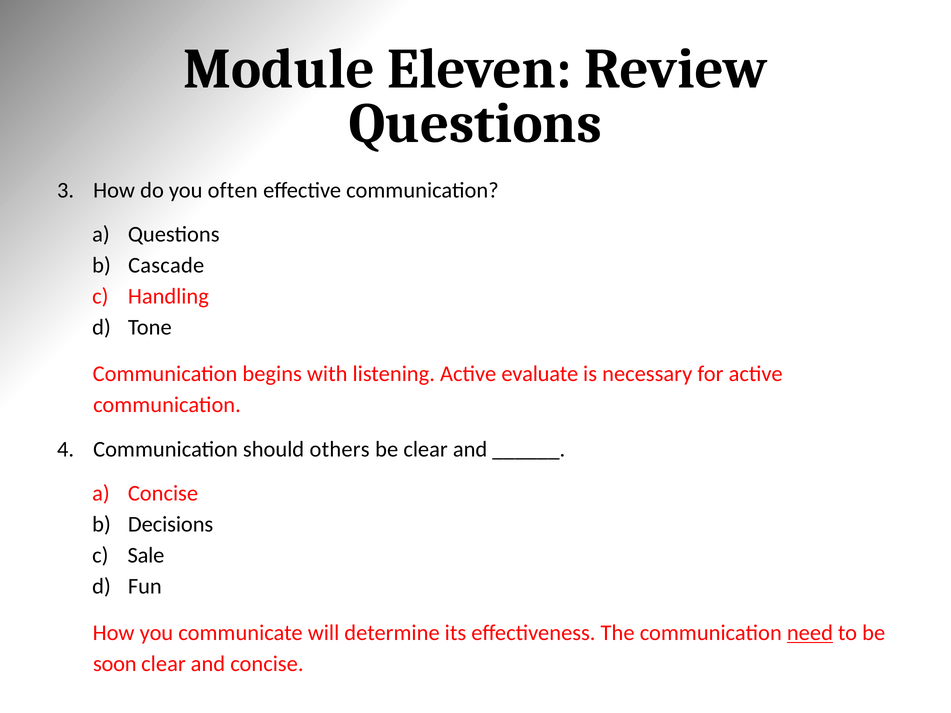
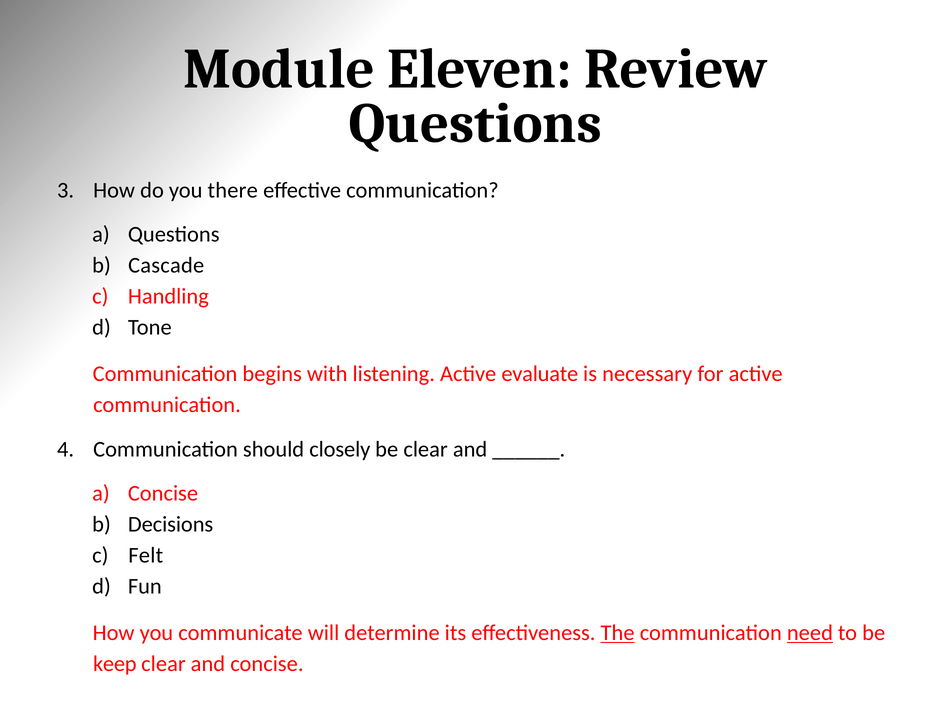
often: often -> there (233, 190)
others: others -> closely (340, 449)
Sale: Sale -> Felt (146, 555)
The underline: none -> present (618, 633)
soon: soon -> keep (115, 664)
